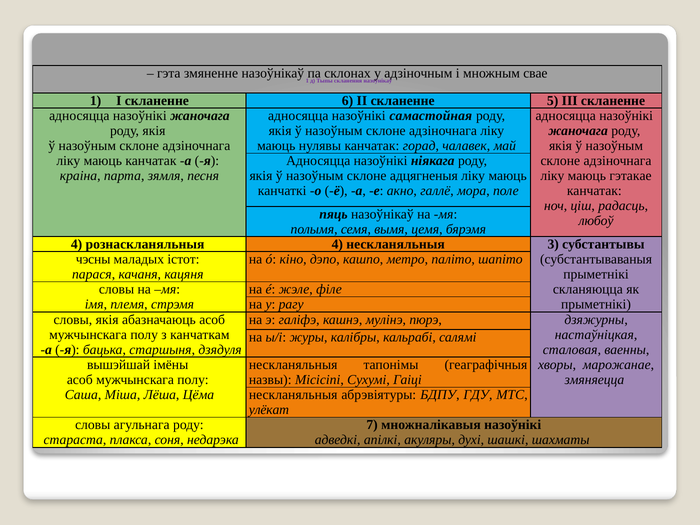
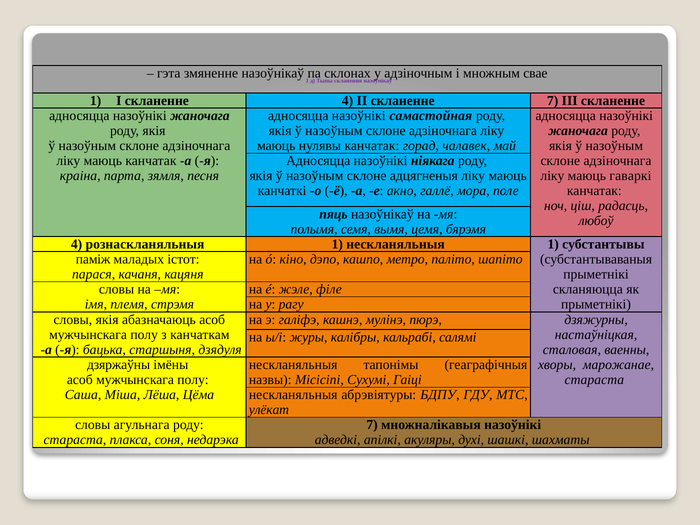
скланенне 6: 6 -> 4 (348, 101)
скланенне 5: 5 -> 7 (553, 101)
гэтакае: гэтакае -> гаваркі (630, 176)
рознаскланяльныя 4: 4 -> 1 (337, 244)
нескланяльныя 3: 3 -> 1 (553, 244)
чэсны: чэсны -> паміж (93, 259)
вышэйшай: вышэйшай -> дзяржаўны (119, 365)
змяняецца: змяняецца -> стараста (594, 380)
